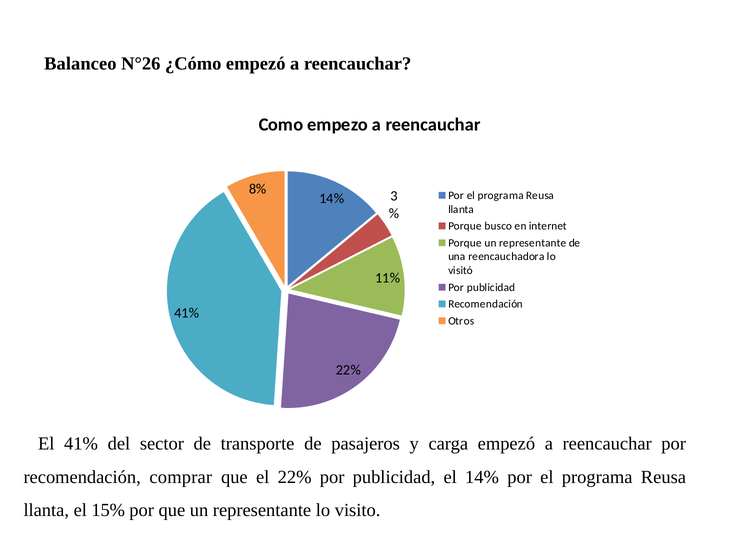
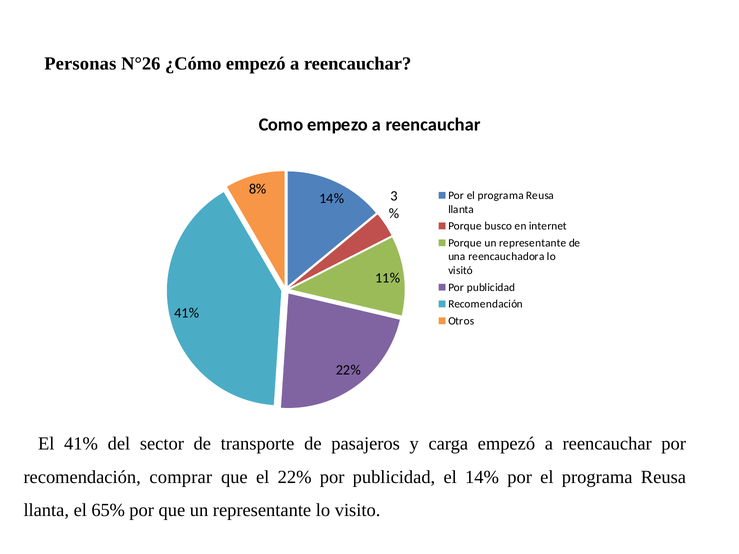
Balanceo: Balanceo -> Personas (80, 64)
15%: 15% -> 65% (108, 510)
